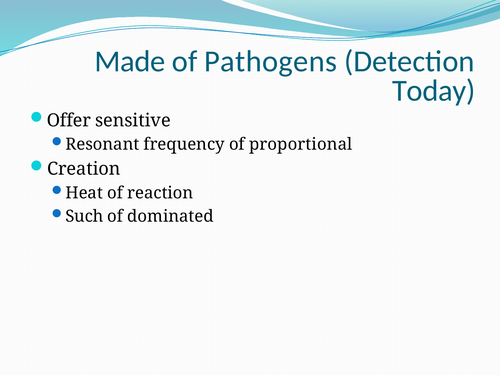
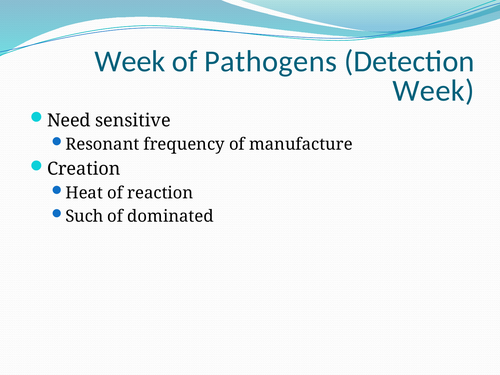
Made: Made -> Week (130, 62)
Today: Today -> Week (433, 91)
Offer: Offer -> Need (69, 120)
proportional: proportional -> manufacture (301, 144)
